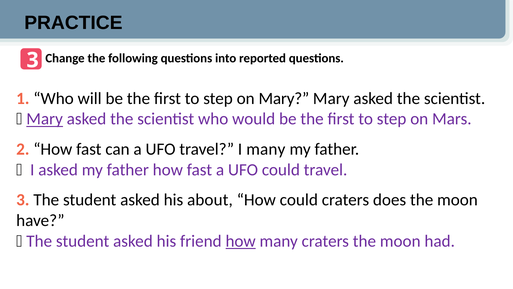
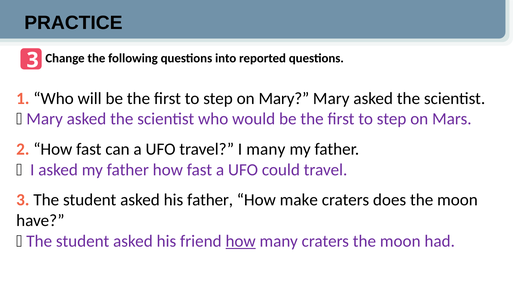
Mary underline: present -> none (45, 119)
his about: about -> father (210, 200)
How could: could -> make (299, 200)
